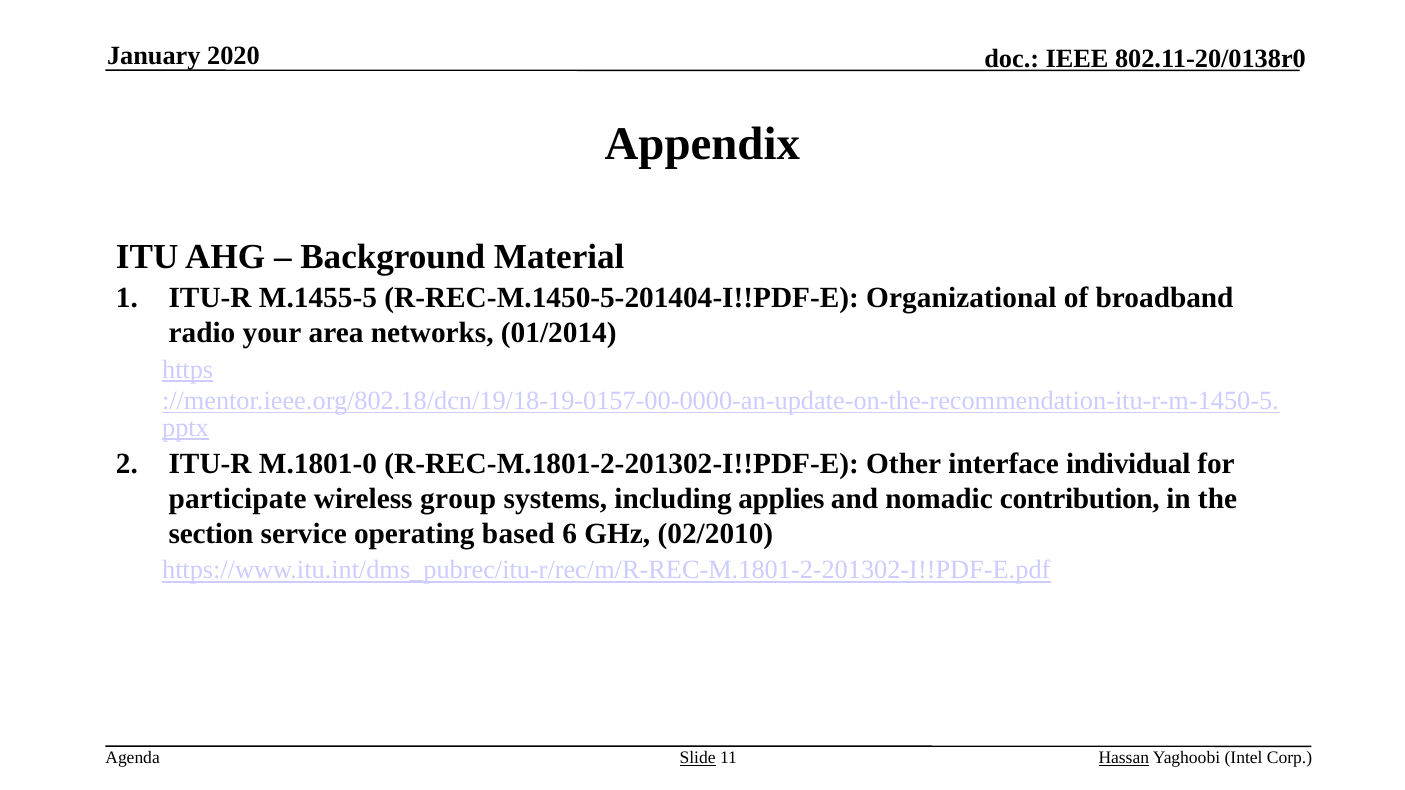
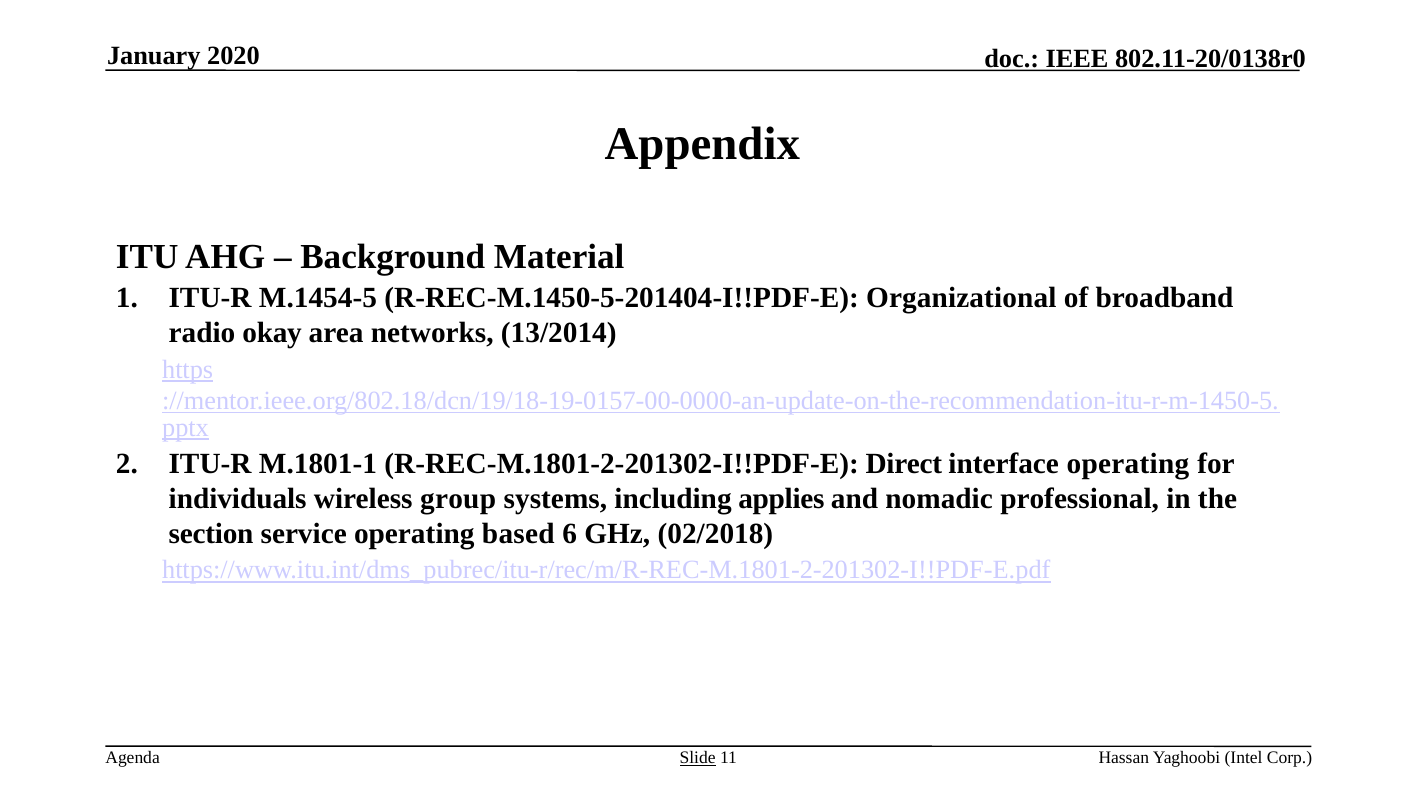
M.1455-5: M.1455-5 -> M.1454-5 (318, 298)
your: your -> okay (272, 333)
01/2014: 01/2014 -> 13/2014 (559, 333)
M.1801-0: M.1801-0 -> M.1801-1 (318, 464)
Other: Other -> Direct (904, 464)
interface individual: individual -> operating (1128, 464)
participate: participate -> individuals (238, 499)
contribution: contribution -> professional (1080, 499)
02/2010: 02/2010 -> 02/2018 (715, 534)
Hassan underline: present -> none (1124, 758)
